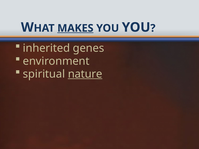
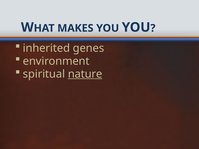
MAKES underline: present -> none (75, 28)
